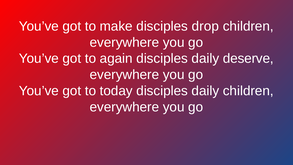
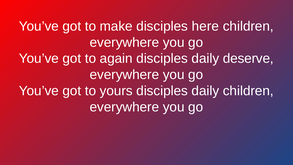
drop: drop -> here (205, 26)
today: today -> yours (116, 91)
